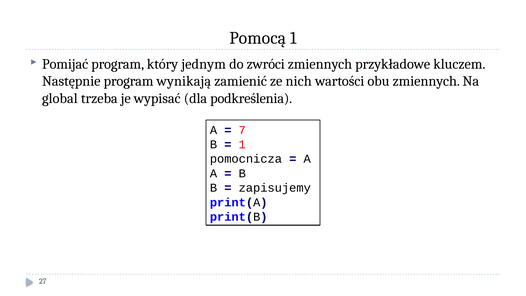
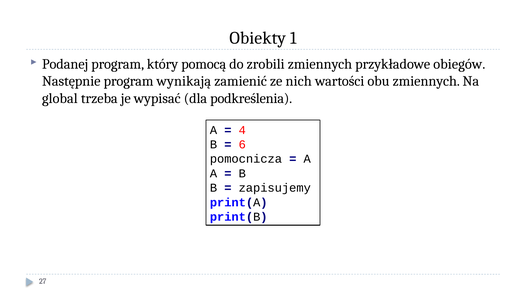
Pomocą: Pomocą -> Obiekty (258, 38)
Pomijać: Pomijać -> Podanej (65, 64)
jednym: jednym -> pomocą (204, 64)
zwróci: zwróci -> zrobili (266, 64)
kluczem: kluczem -> obiegów (459, 64)
7: 7 -> 4 (242, 130)
1: 1 -> 6 (242, 144)
